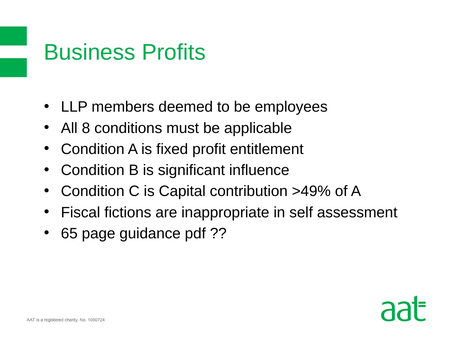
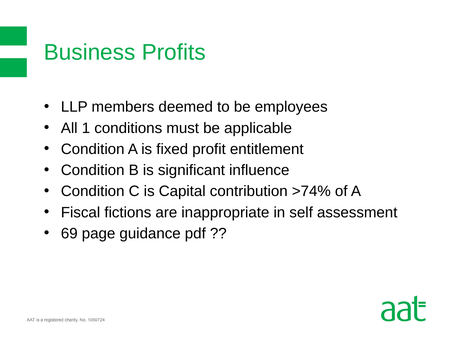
8: 8 -> 1 (86, 128)
>49%: >49% -> >74% (311, 191)
65: 65 -> 69 (69, 233)
